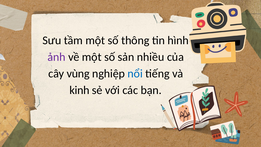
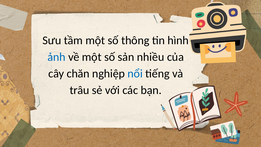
ảnh colour: purple -> blue (57, 57)
vùng: vùng -> chăn (78, 73)
kinh: kinh -> trâu (80, 90)
